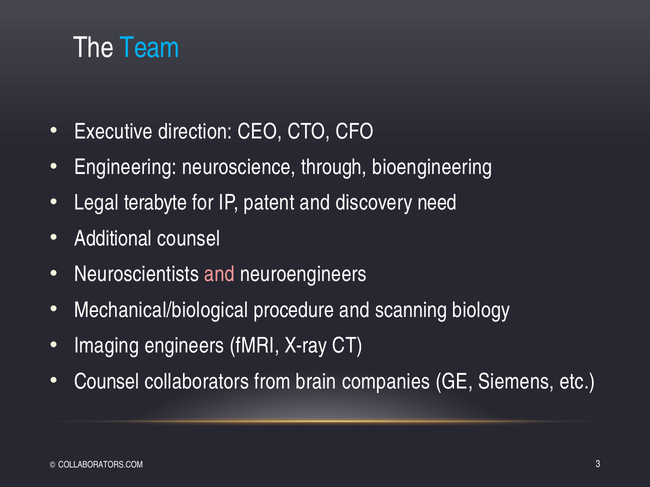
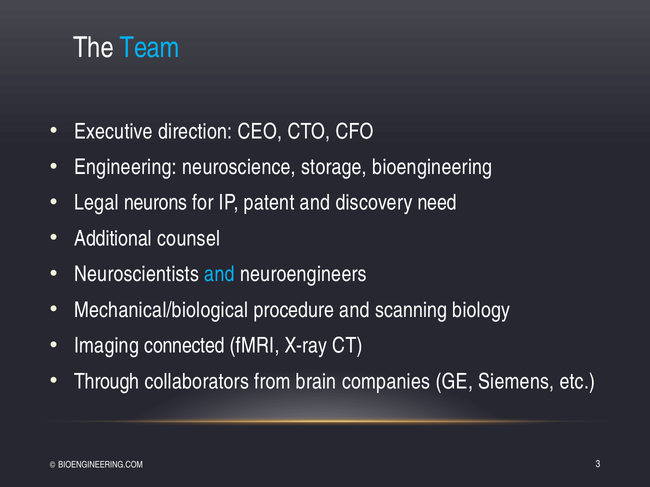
through: through -> storage (334, 167)
terabyte: terabyte -> neurons (156, 203)
and colour: pink -> light blue (219, 275)
engineers: engineers -> connected (185, 346)
Counsel: Counsel -> Through (107, 382)
COLLABORATORS.COM: COLLABORATORS.COM -> BIOENGINEERING.COM (101, 465)
